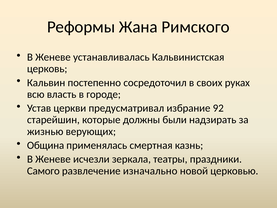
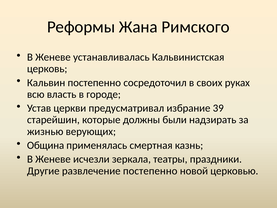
92: 92 -> 39 (218, 108)
Самого: Самого -> Другие (43, 171)
развлечение изначально: изначально -> постепенно (150, 171)
